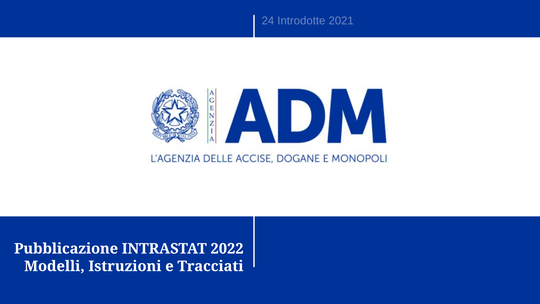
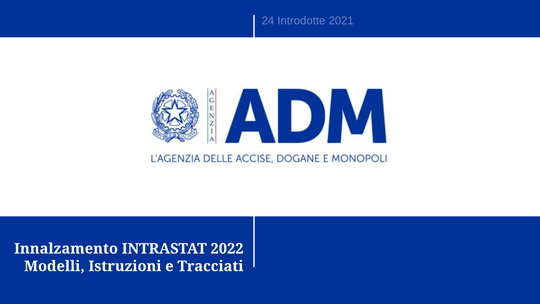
Pubblicazione: Pubblicazione -> Innalzamento (66, 249)
